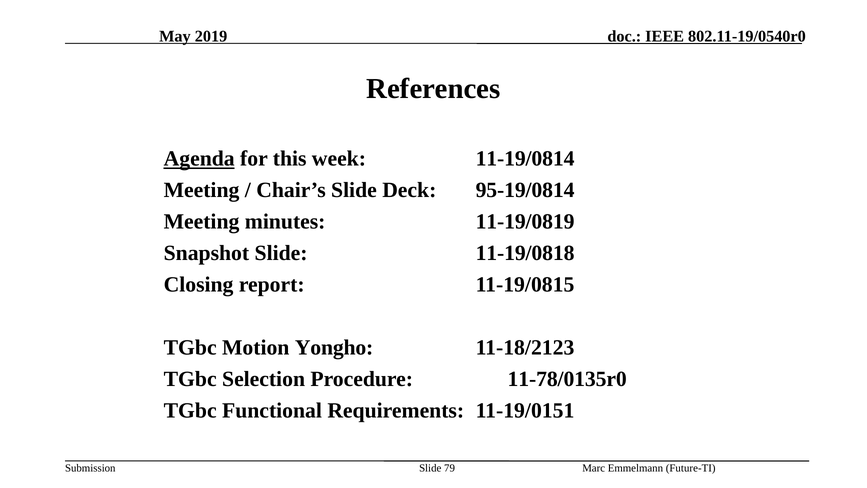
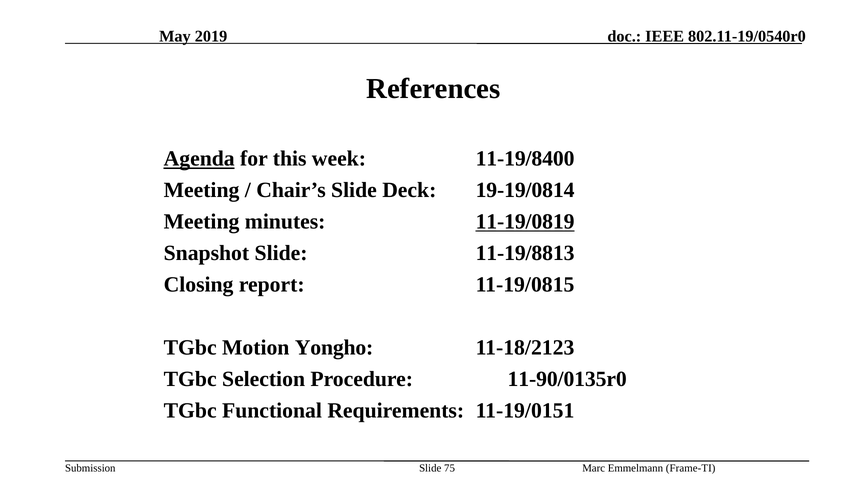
11-19/0814: 11-19/0814 -> 11-19/8400 (525, 159)
95-19/0814: 95-19/0814 -> 19-19/0814 (525, 190)
11-19/0819 underline: none -> present (525, 222)
11-19/0818: 11-19/0818 -> 11-19/8813 (525, 253)
11-78/0135r0: 11-78/0135r0 -> 11-90/0135r0 (567, 379)
79: 79 -> 75 (450, 468)
Future-TI: Future-TI -> Frame-TI (691, 468)
